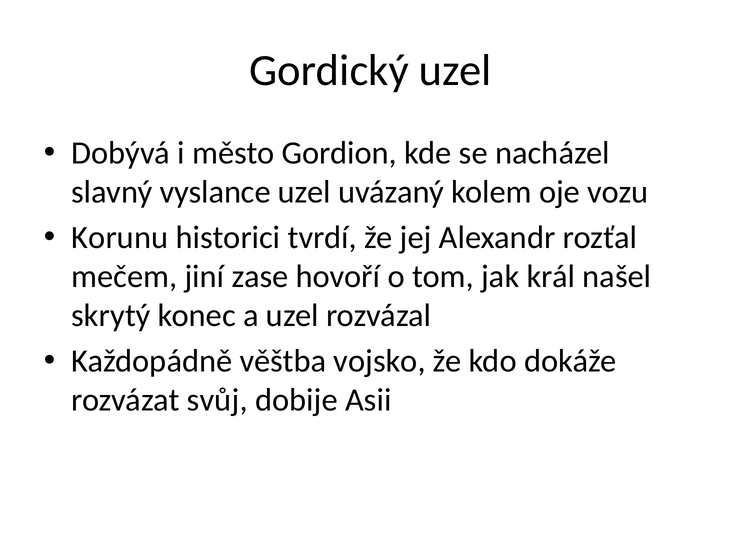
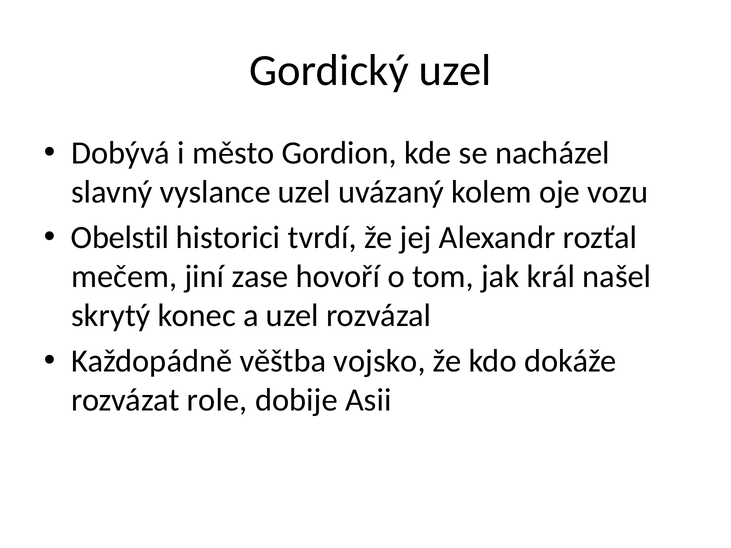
Korunu: Korunu -> Obelstil (120, 238)
svůj: svůj -> role (217, 400)
